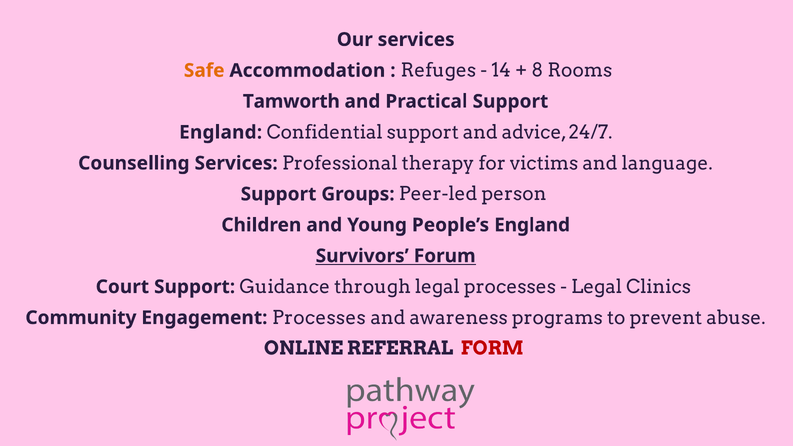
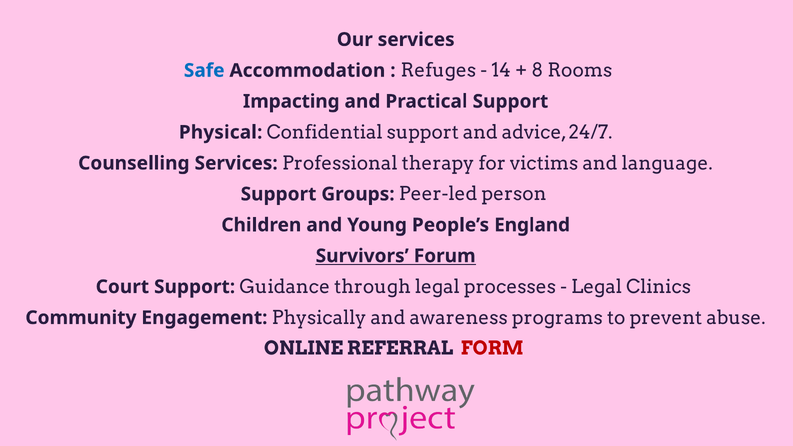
Safe colour: orange -> blue (204, 71)
Tamworth: Tamworth -> Impacting (291, 101)
England: England -> Physical (221, 132)
Engagement Processes: Processes -> Physically (319, 318)
